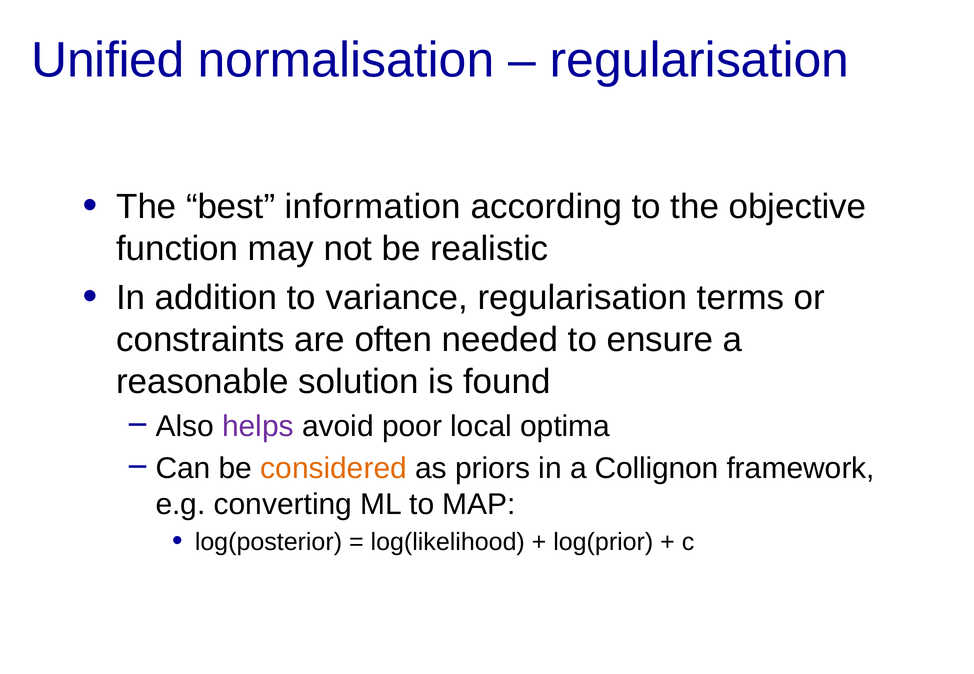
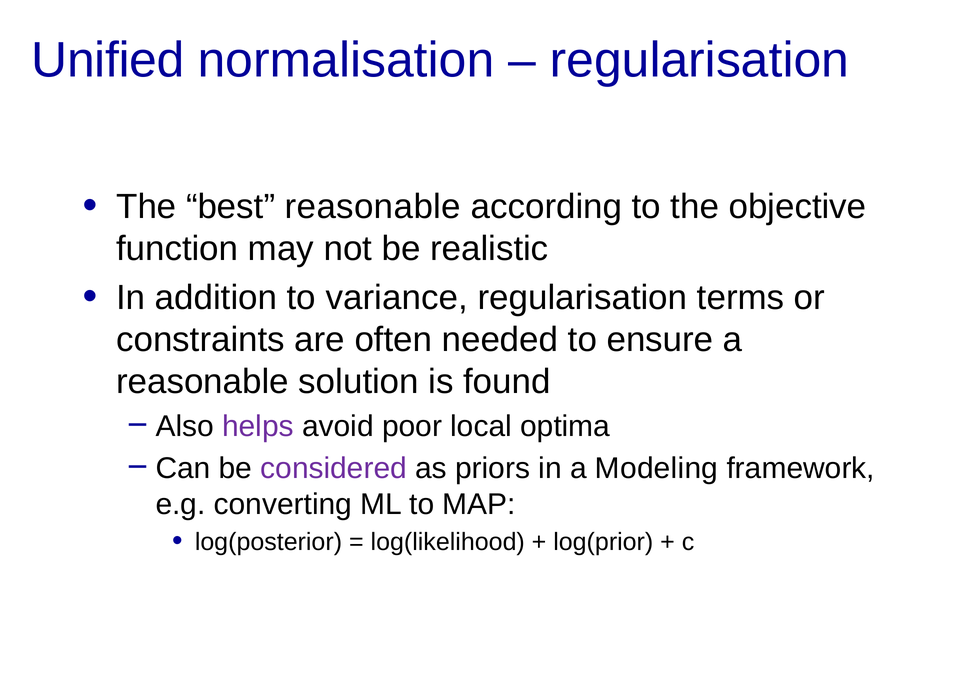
best information: information -> reasonable (373, 207)
considered colour: orange -> purple (334, 468)
Collignon: Collignon -> Modeling (657, 468)
